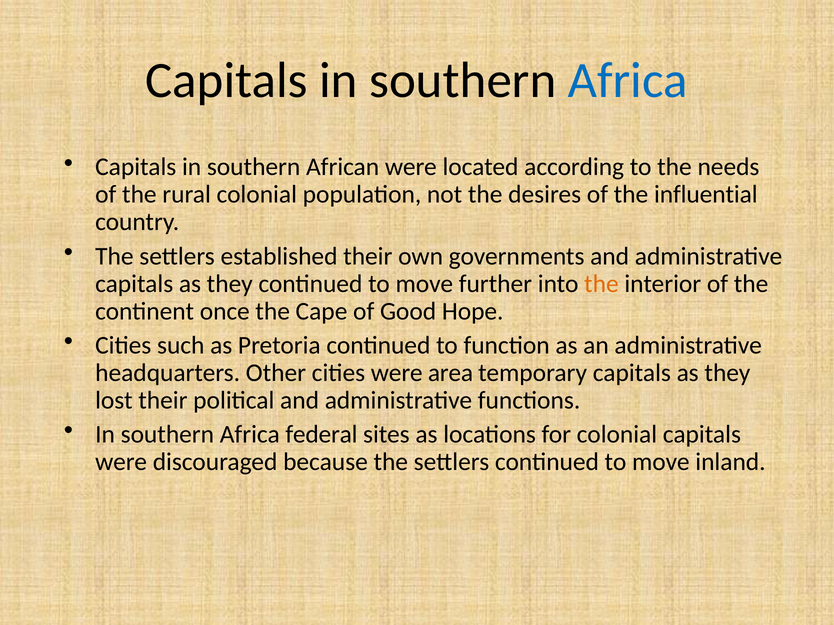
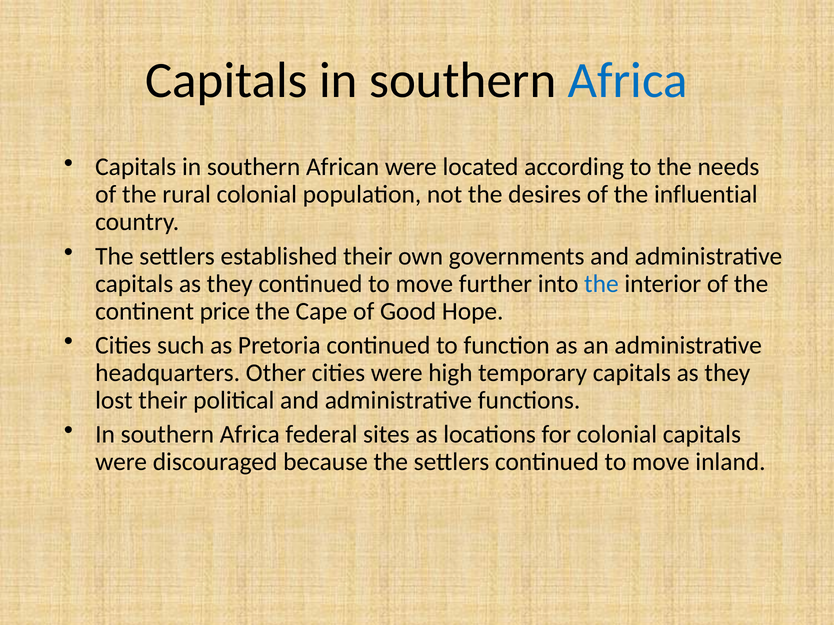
the colour: orange -> blue (601, 284)
once: once -> price (225, 311)
area: area -> high (450, 373)
